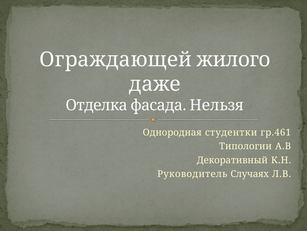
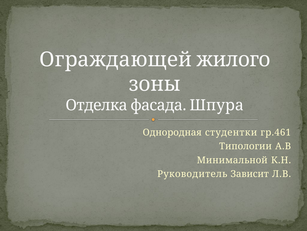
даже: даже -> зоны (155, 84)
Нельзя: Нельзя -> Шпура (217, 105)
Декоративный: Декоративный -> Минимальной (232, 160)
Случаях: Случаях -> Зависит (250, 173)
